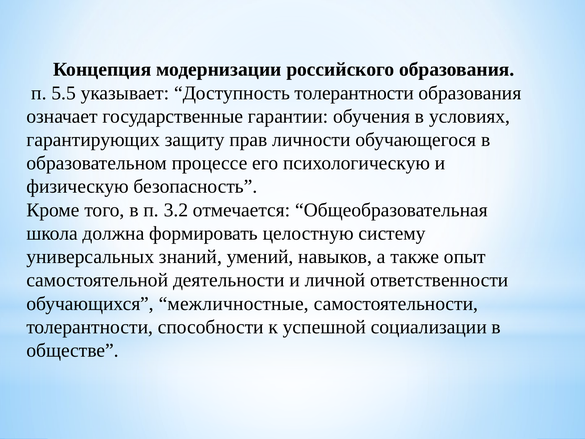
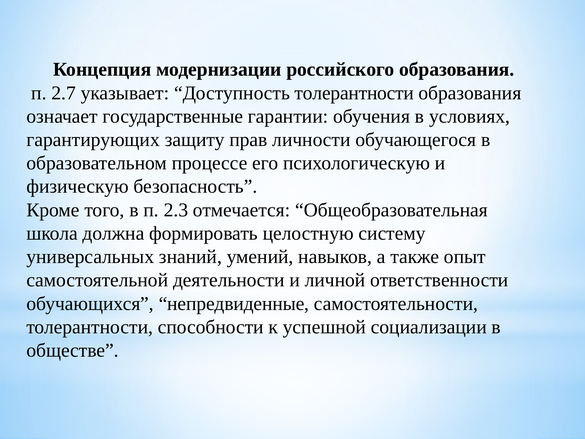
5.5: 5.5 -> 2.7 (64, 93)
3.2: 3.2 -> 2.3 (176, 210)
межличностные: межличностные -> непредвиденные (234, 303)
